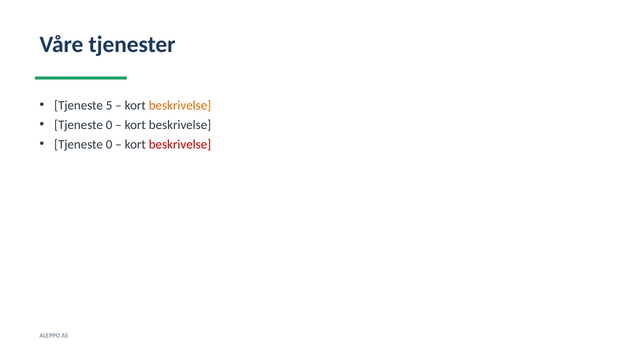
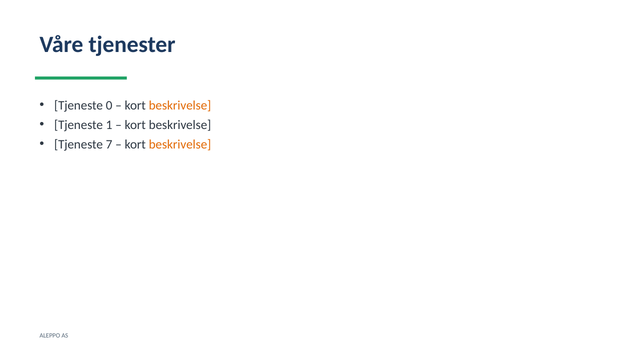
5: 5 -> 0 (109, 105)
0: 0 -> 1 (109, 125)
0: 0 -> 7 (109, 144)
beskrivelse colour: red -> orange (180, 144)
